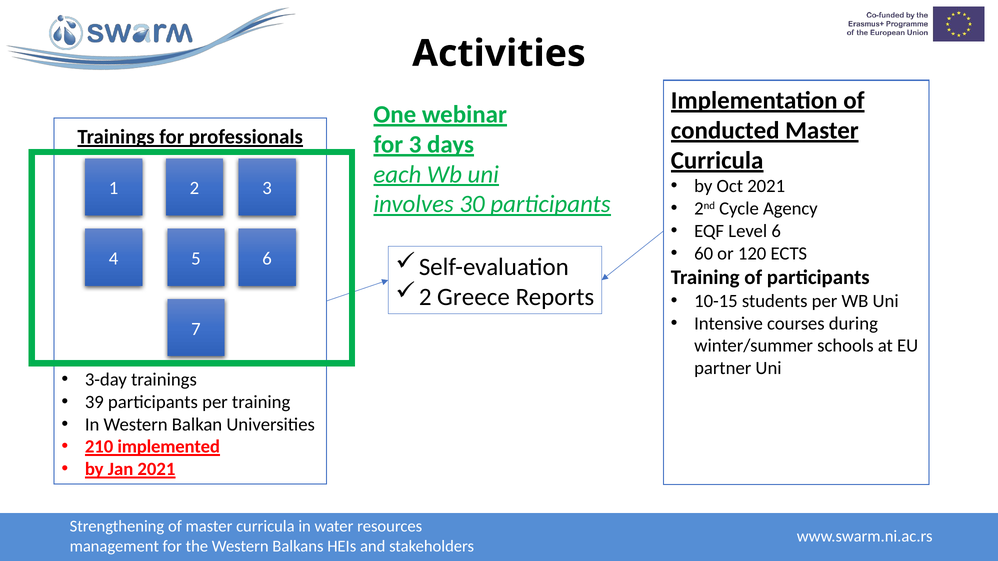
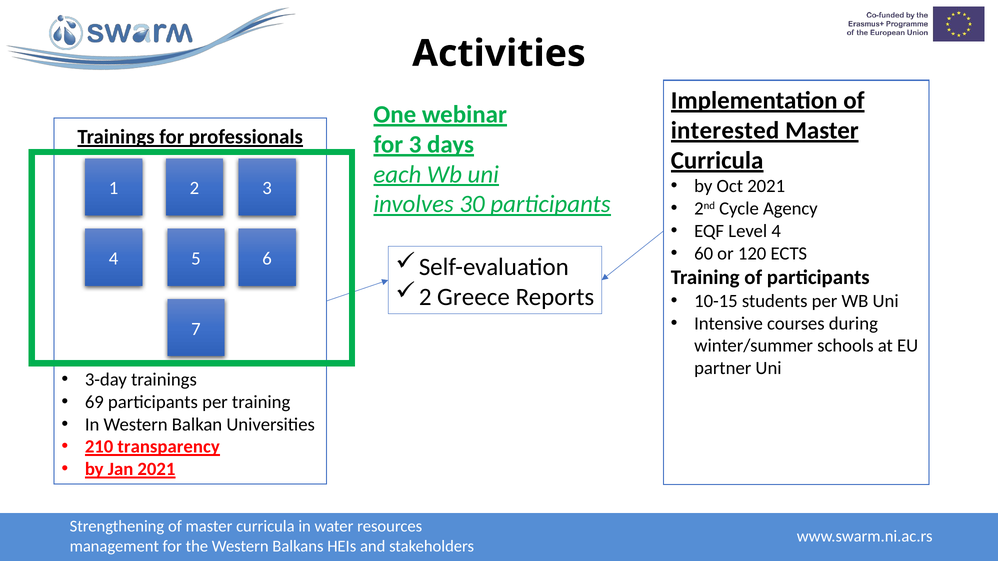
conducted: conducted -> interested (725, 131)
Level 6: 6 -> 4 (776, 231)
39: 39 -> 69 (94, 402)
implemented: implemented -> transparency (169, 447)
